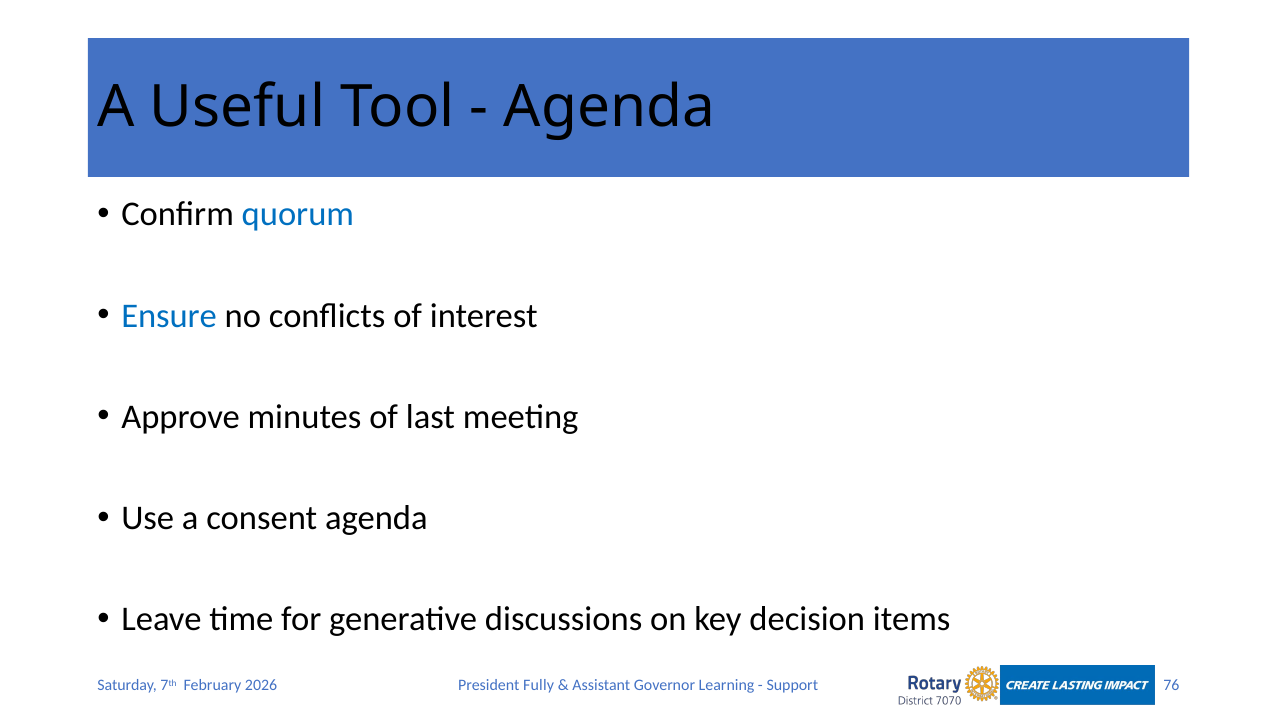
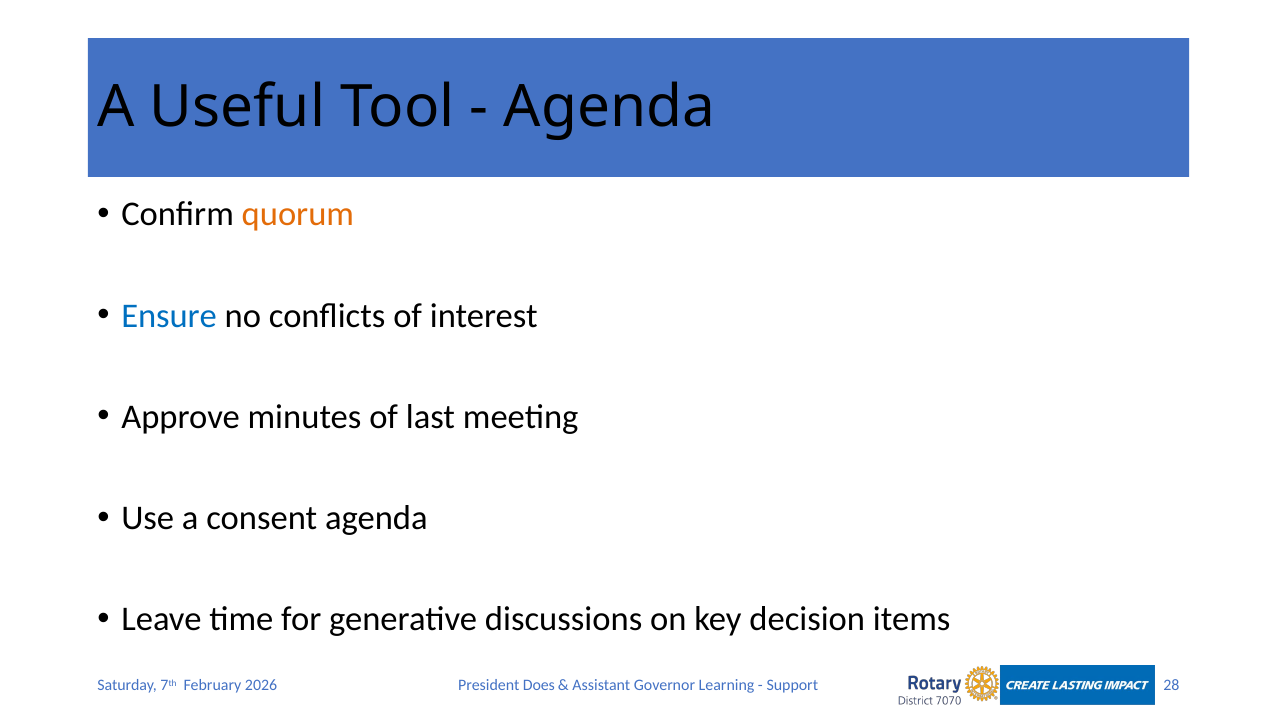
quorum colour: blue -> orange (298, 214)
Fully: Fully -> Does (539, 686)
76: 76 -> 28 (1172, 686)
